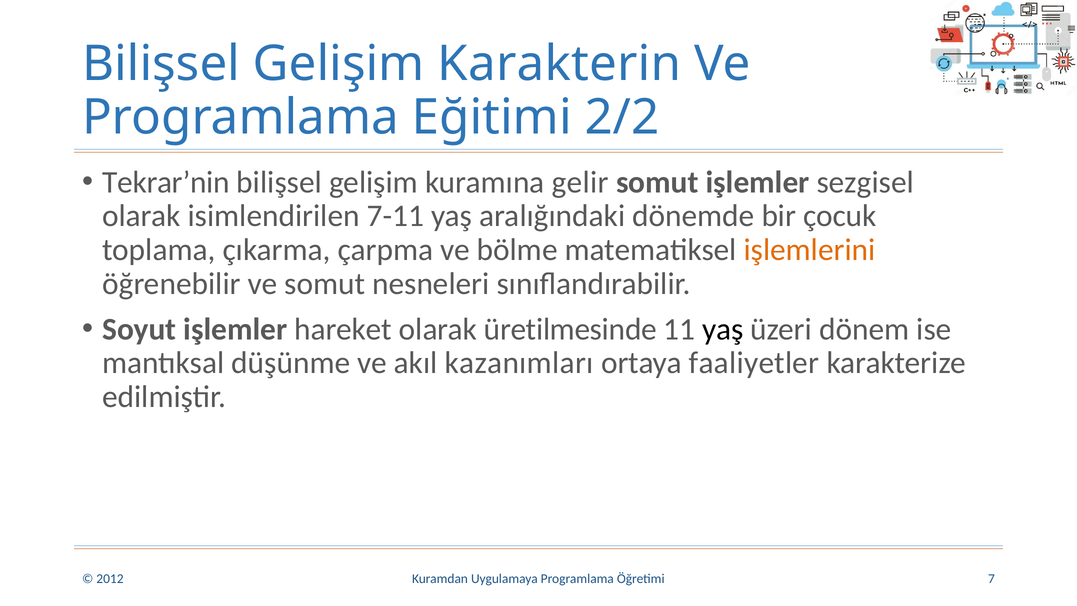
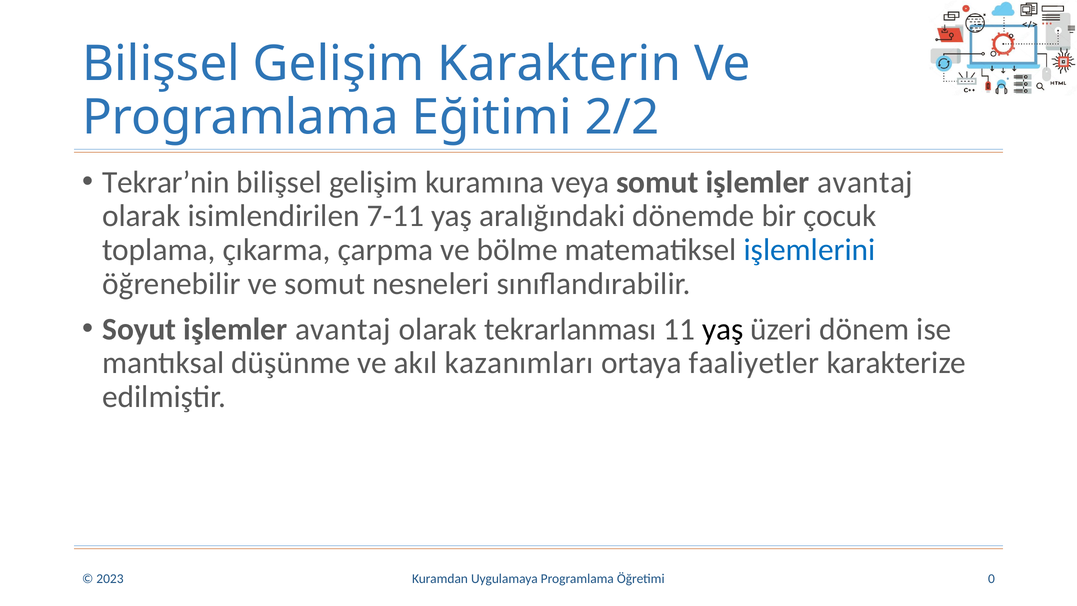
gelir: gelir -> veya (580, 182)
somut işlemler sezgisel: sezgisel -> avantaj (865, 182)
işlemlerini colour: orange -> blue (810, 250)
Soyut işlemler hareket: hareket -> avantaj (343, 329)
üretilmesinde: üretilmesinde -> tekrarlanması (570, 329)
7: 7 -> 0 (992, 578)
2012: 2012 -> 2023 (110, 579)
